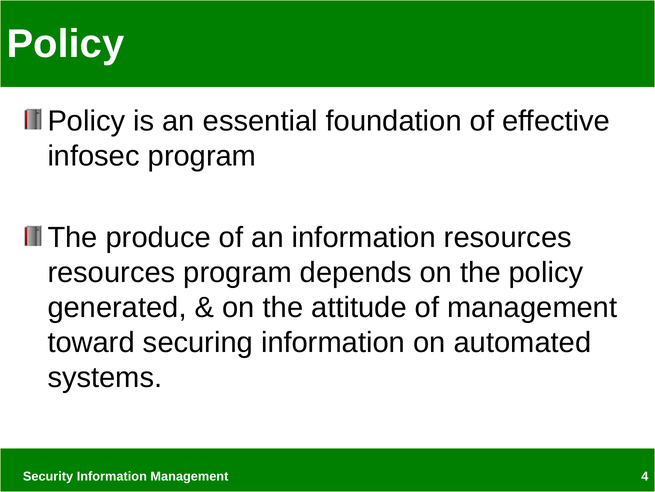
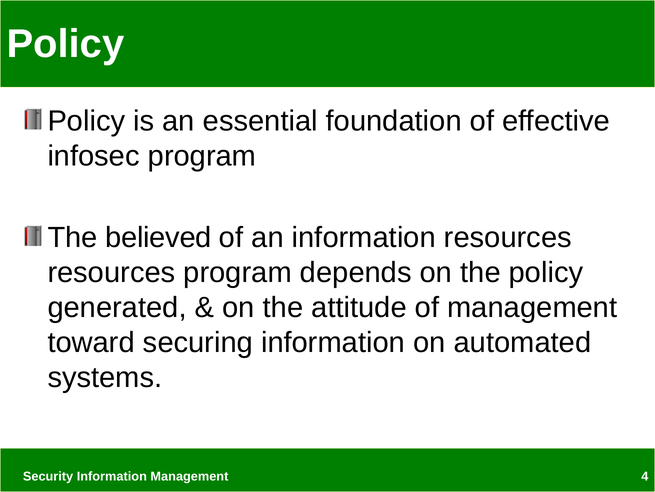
produce: produce -> believed (158, 238)
